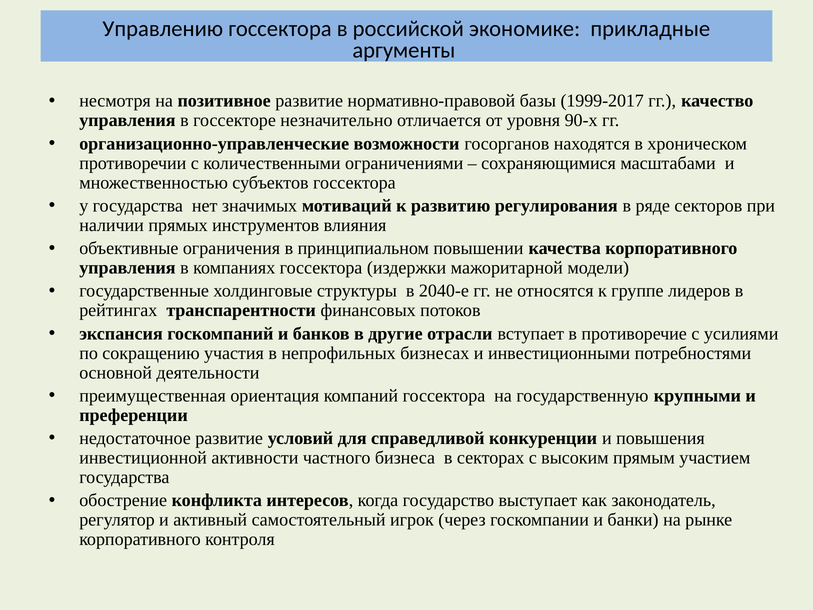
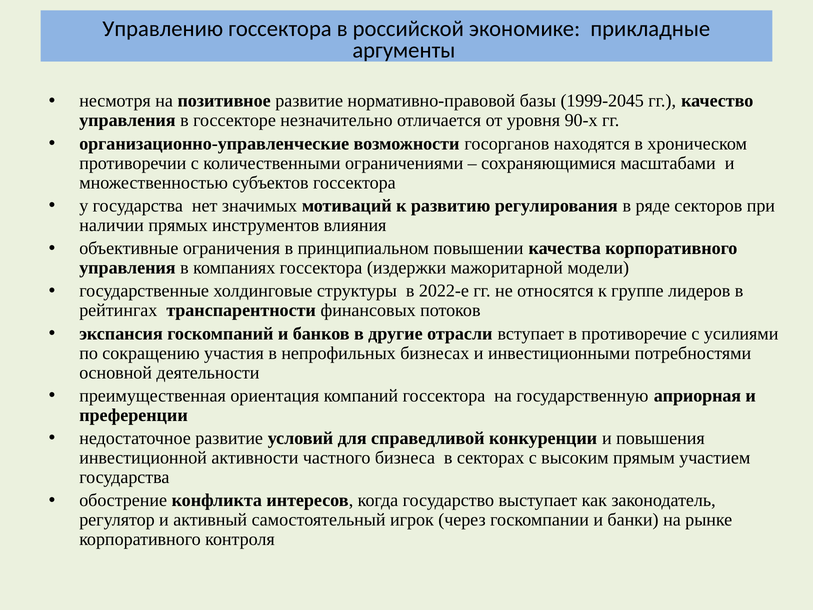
1999-2017: 1999-2017 -> 1999-2045 (602, 101)
2040-е: 2040-е -> 2022-е (444, 291)
крупными: крупными -> априорная (697, 396)
